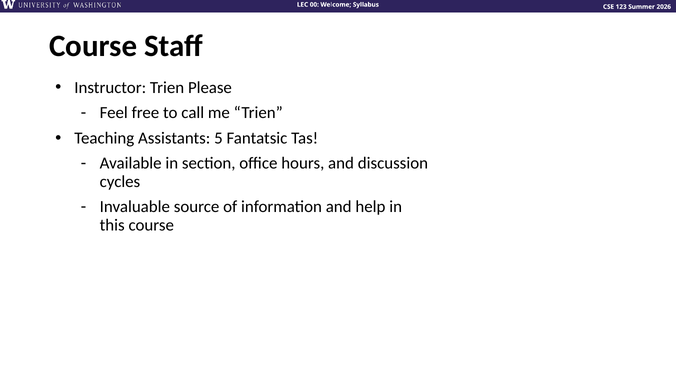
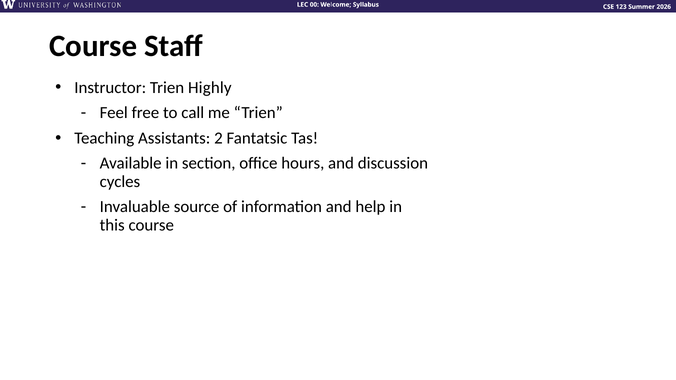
Please: Please -> Highly (210, 88)
5: 5 -> 2 (218, 138)
